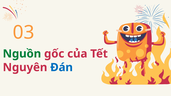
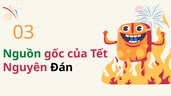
Đán colour: blue -> black (62, 68)
